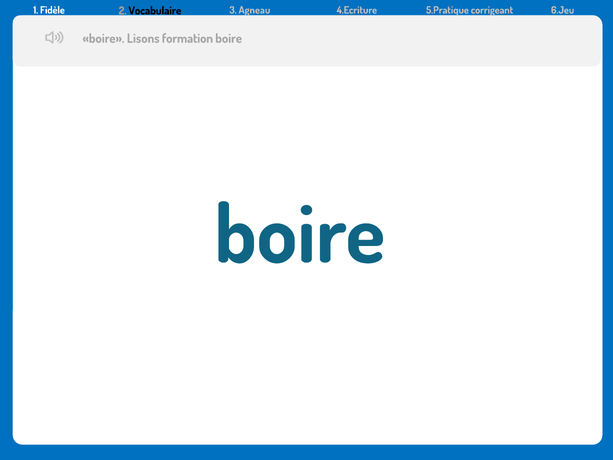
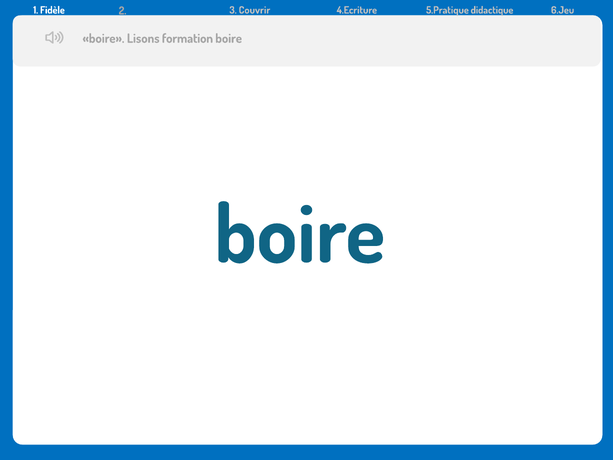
Vocabulaire colour: black -> blue (155, 11)
Agneau: Agneau -> Couvrir (254, 10)
corrigeant: corrigeant -> didactique (492, 10)
